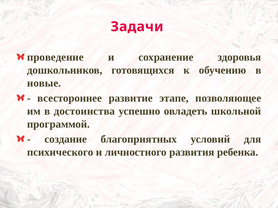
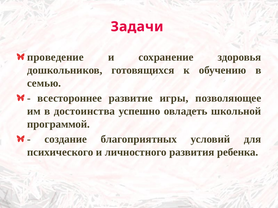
новые: новые -> семью (44, 83)
этапе: этапе -> игры (174, 98)
